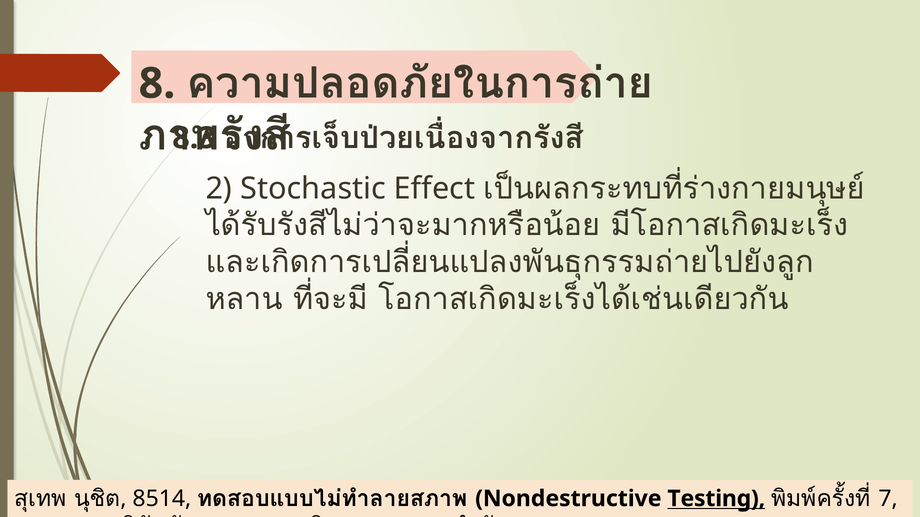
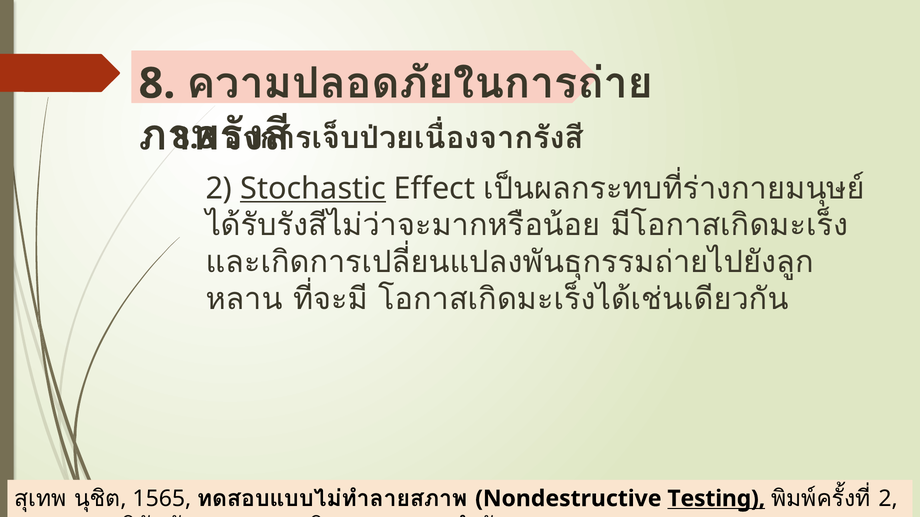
Stochastic underline: none -> present (313, 189)
8514: 8514 -> 1565 (162, 499)
7: 7 -> 2 (888, 499)
